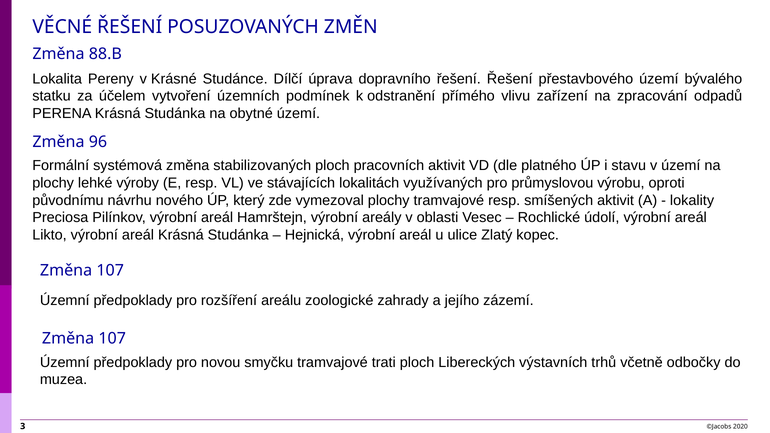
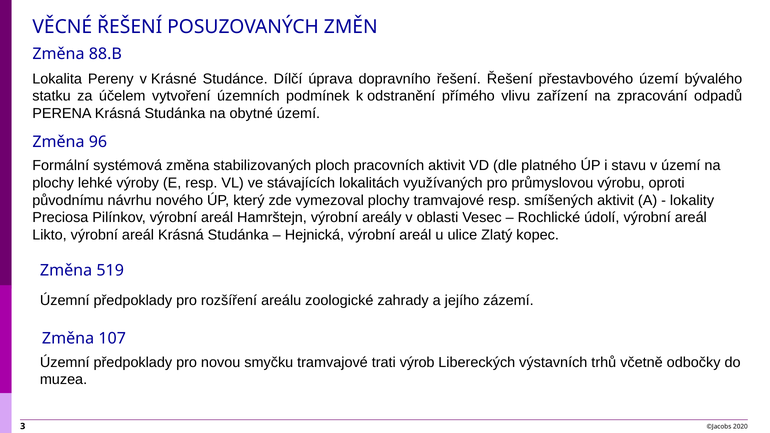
107: 107 -> 519 (110, 270)
trati ploch: ploch -> výrob (417, 362)
